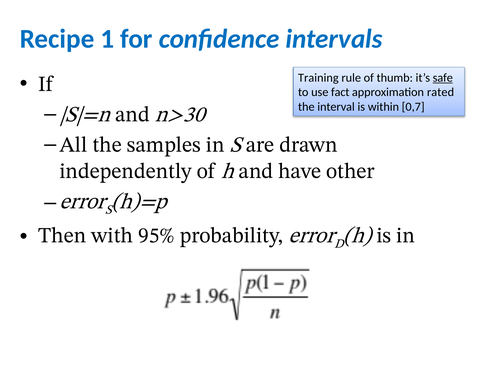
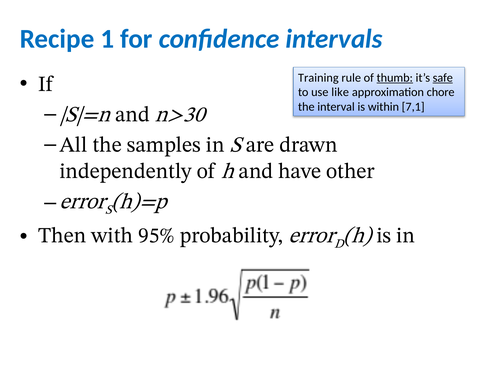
thumb underline: none -> present (395, 78)
fact: fact -> like (340, 92)
rated: rated -> chore (441, 92)
0,7: 0,7 -> 7,1 (413, 107)
